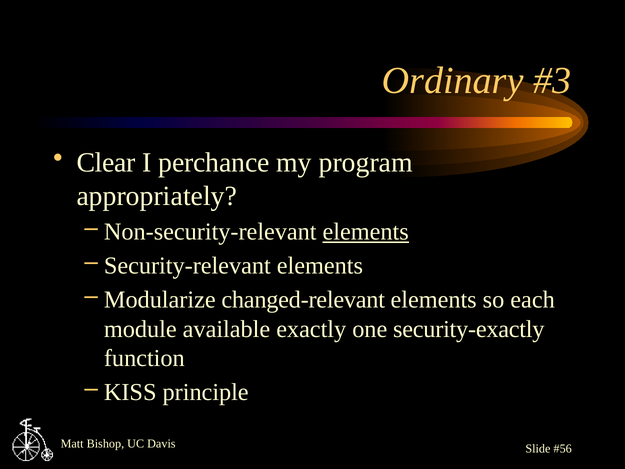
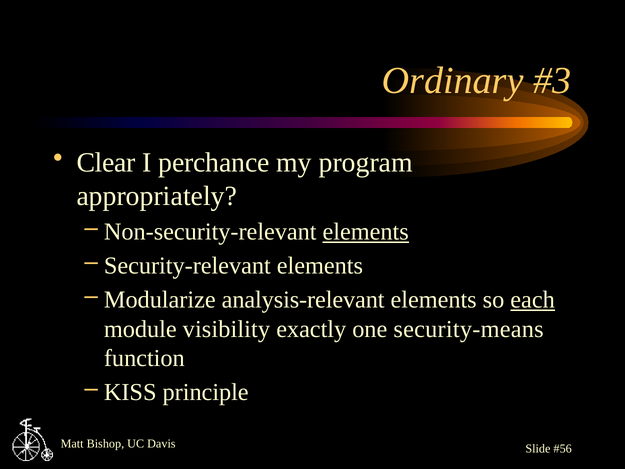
changed-relevant: changed-relevant -> analysis-relevant (303, 300)
each underline: none -> present (533, 300)
available: available -> visibility (226, 329)
security-exactly: security-exactly -> security-means (469, 329)
